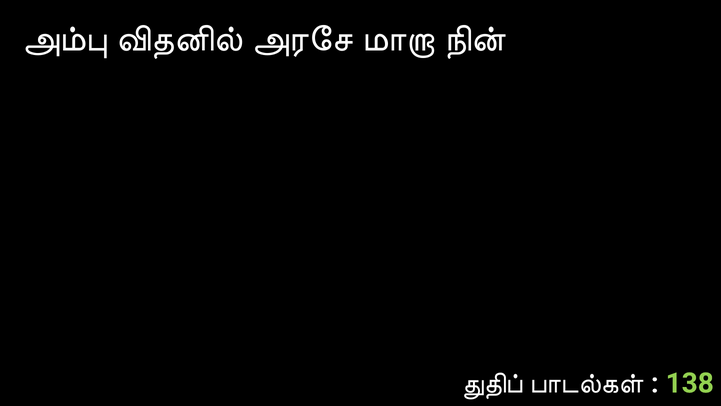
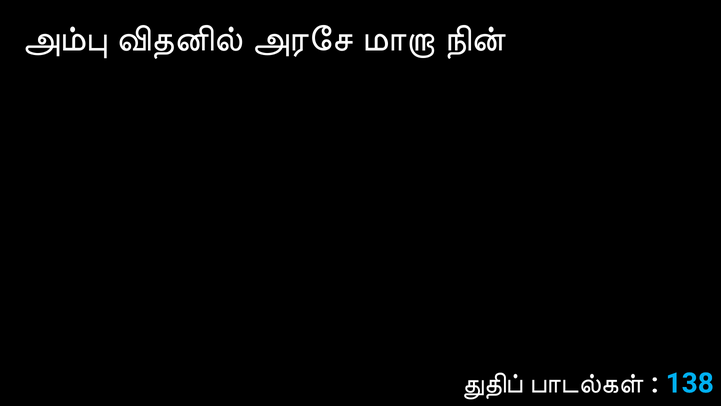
138 colour: light green -> light blue (690, 383)
